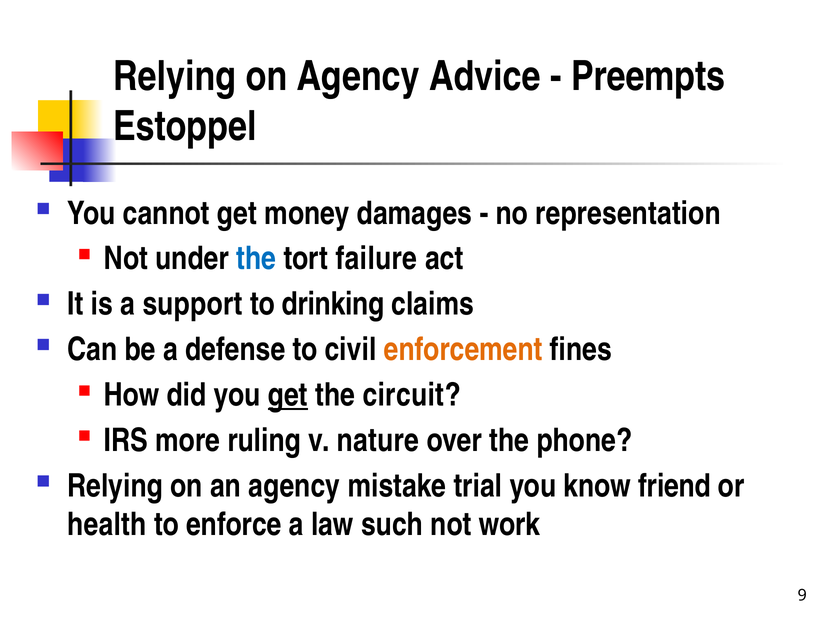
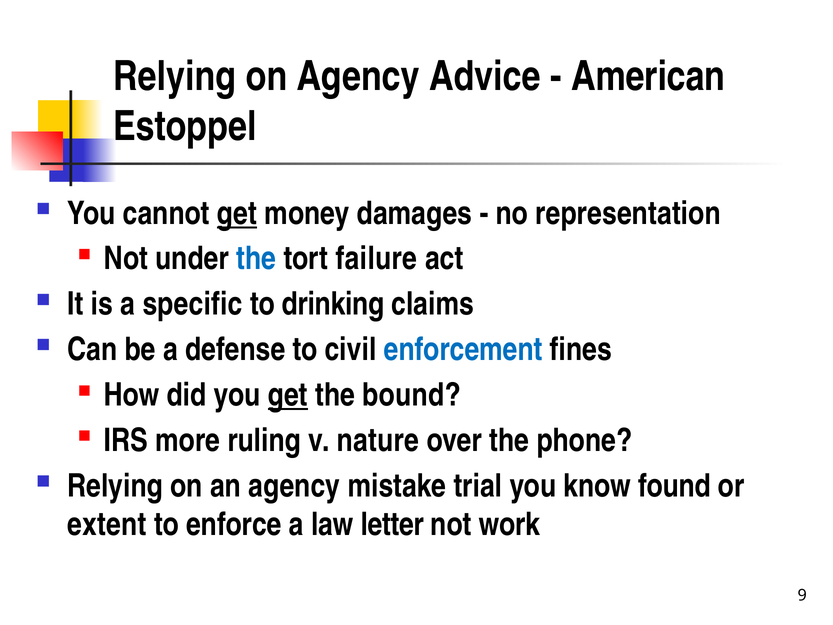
Preempts: Preempts -> American (648, 76)
get underline: none -> present (237, 213)
support: support -> specific (193, 304)
enforcement colour: orange -> blue (463, 349)
circuit: circuit -> bound (412, 395)
friend: friend -> found (675, 486)
health: health -> extent (107, 525)
such: such -> letter (392, 525)
